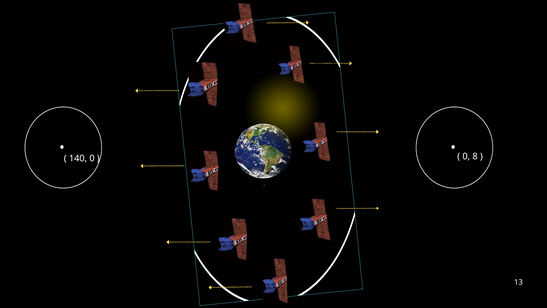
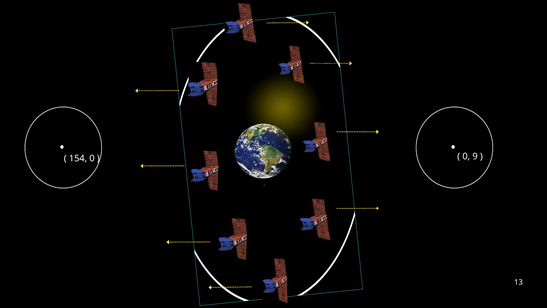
8: 8 -> 9 (475, 156)
140: 140 -> 154 (78, 158)
